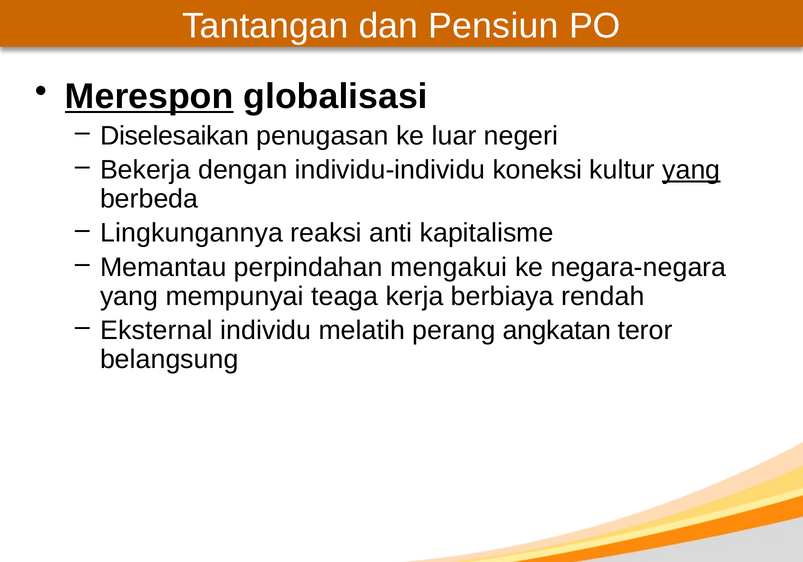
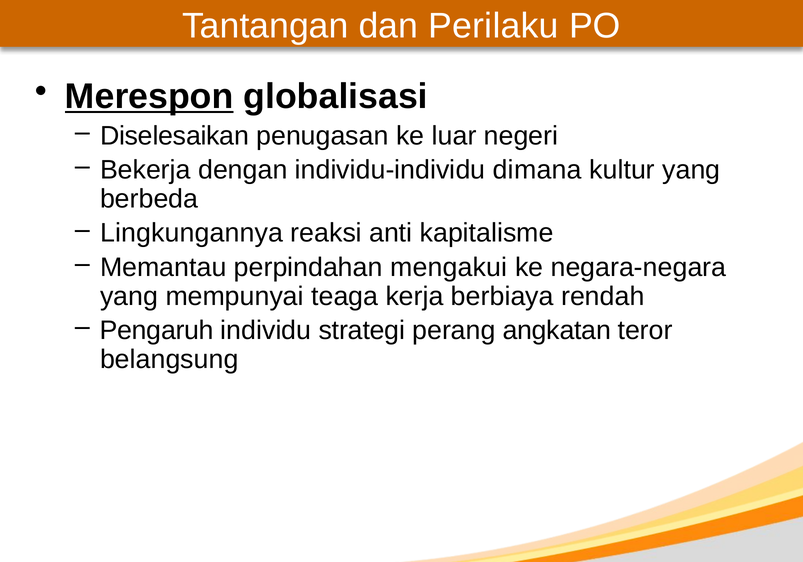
Pensiun: Pensiun -> Perilaku (493, 26)
koneksi: koneksi -> dimana (537, 170)
yang underline: present -> none (691, 170)
Eksternal: Eksternal -> Pengaruh (157, 331)
melatih: melatih -> strategi (362, 331)
